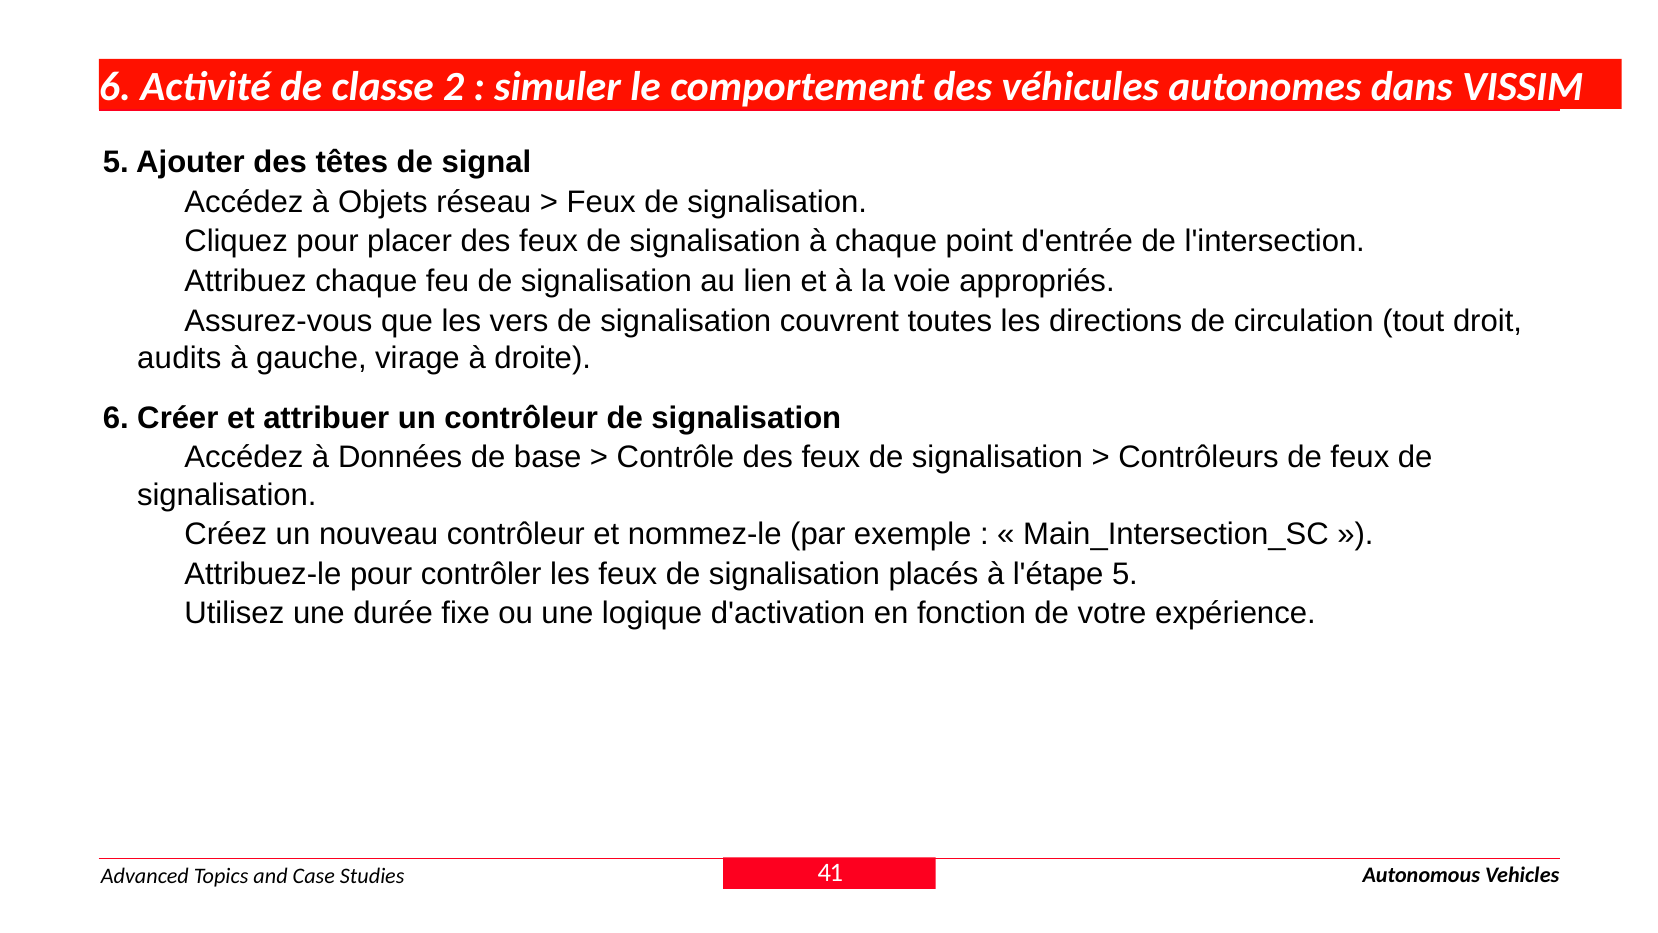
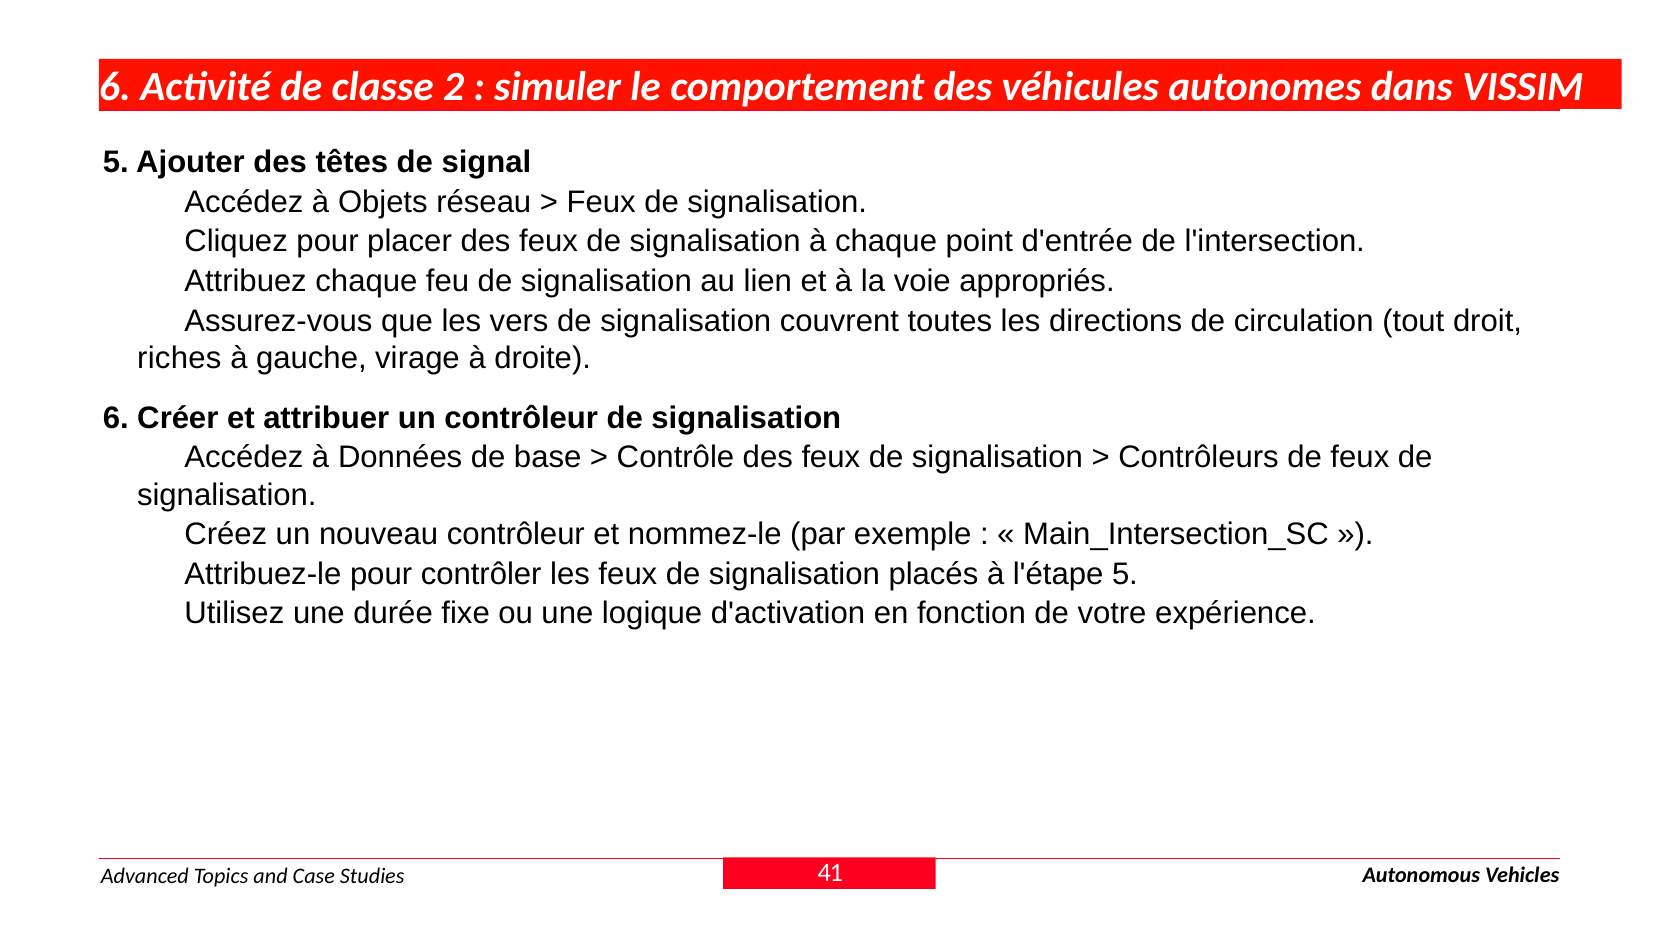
audits: audits -> riches (179, 358)
